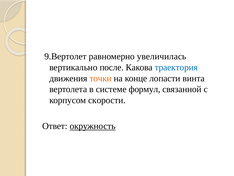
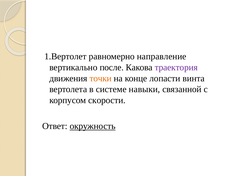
9.Вертолет: 9.Вертолет -> 1.Вертолет (66, 56)
увеличилась: увеличилась -> направление (162, 56)
траектория colour: blue -> purple (176, 67)
формул: формул -> навыки (144, 89)
